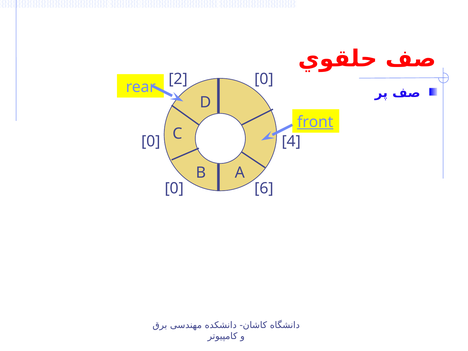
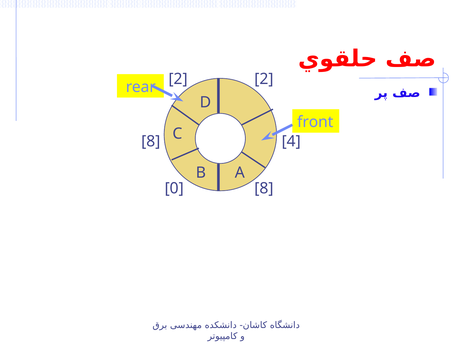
0: 0 -> 2 (264, 79)
front underline: present -> none (315, 122)
0: 0 -> 8 (151, 141)
6: 6 -> 8 (264, 188)
